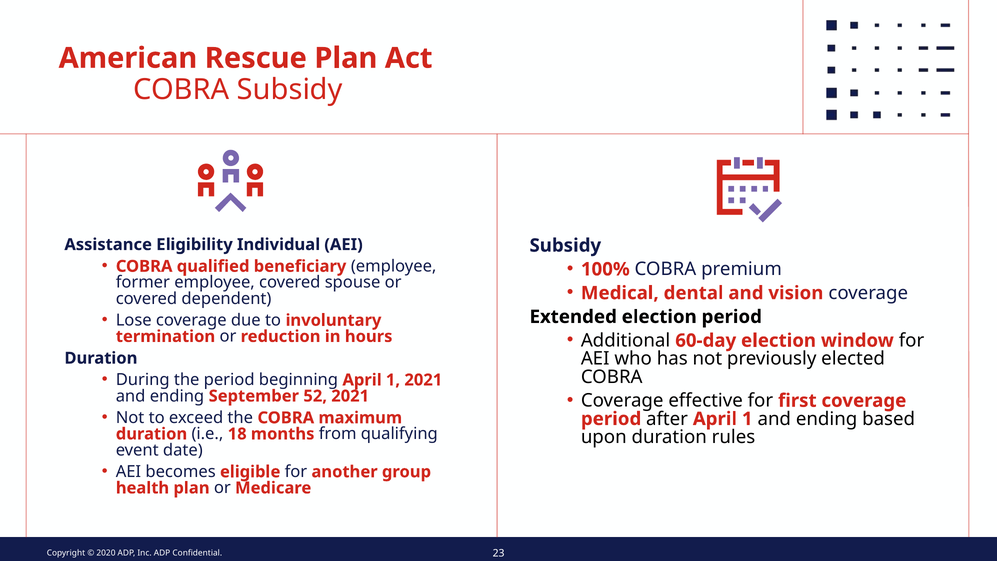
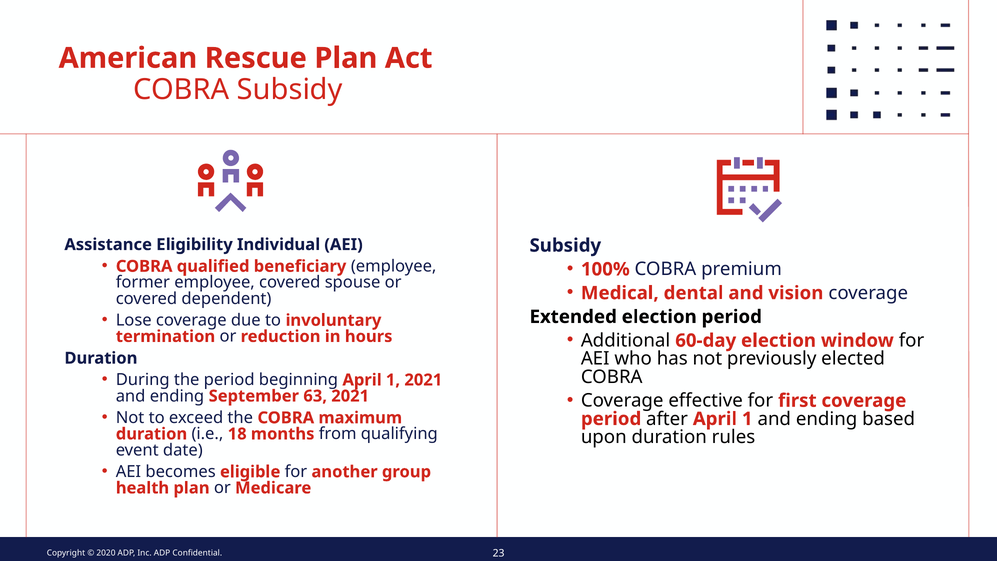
52: 52 -> 63 (315, 396)
